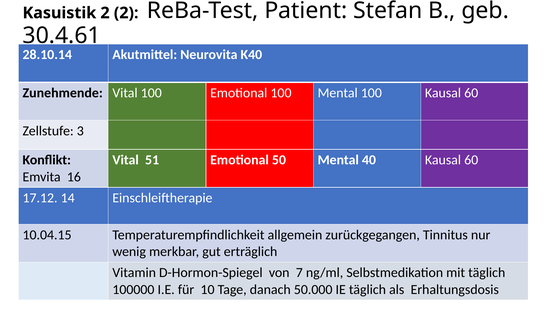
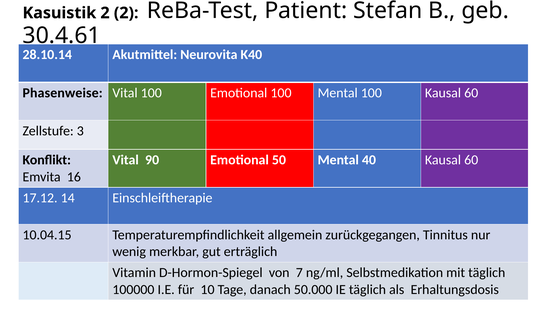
Zunehmende: Zunehmende -> Phasenweise (63, 93)
51: 51 -> 90 (152, 160)
